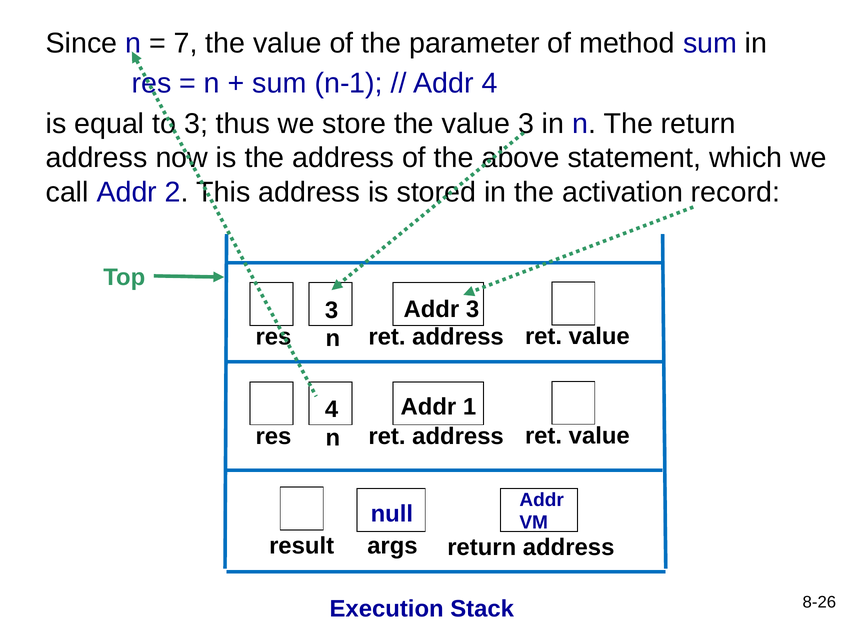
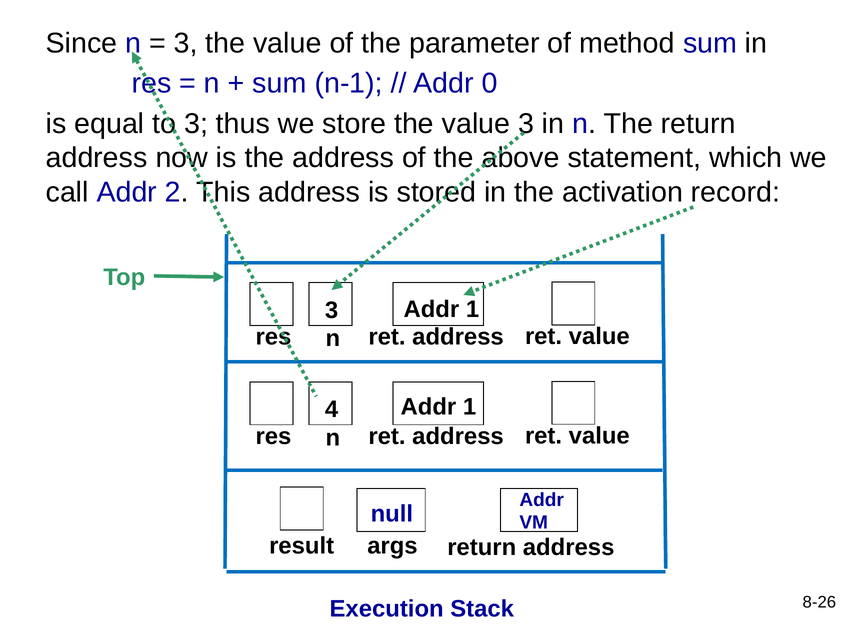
7: 7 -> 3 (186, 43)
Addr 4: 4 -> 0 (490, 84)
3 Addr 3: 3 -> 1 (473, 310)
